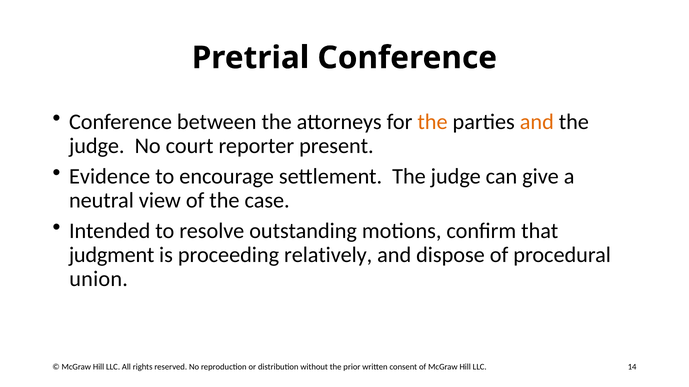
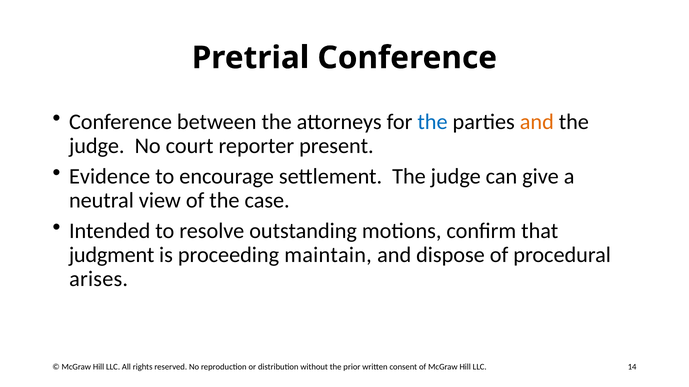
the colour: orange -> blue (433, 122)
relatively: relatively -> maintain (328, 255)
union: union -> arises (99, 279)
